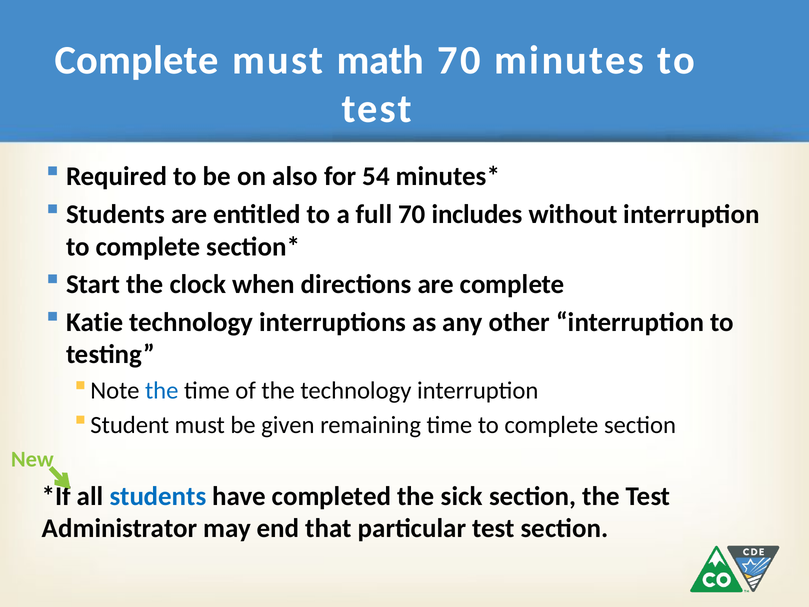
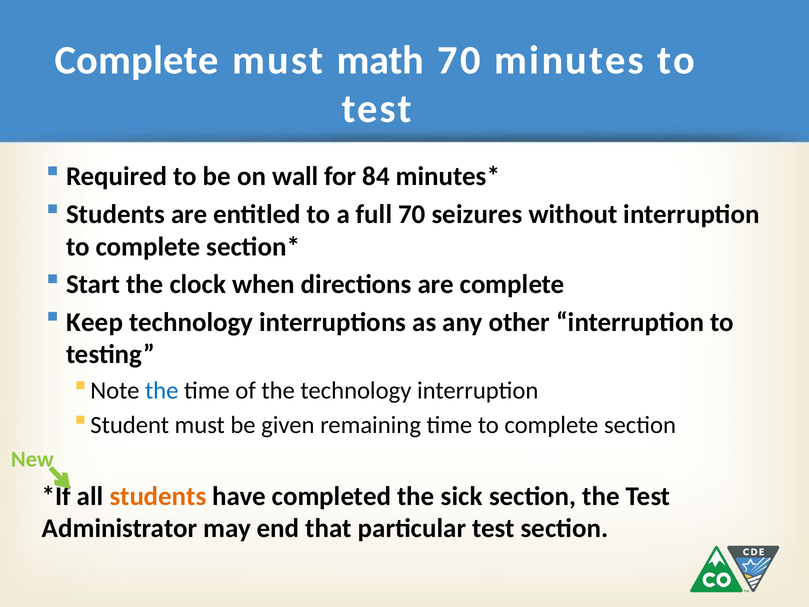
also: also -> wall (295, 176)
54: 54 -> 84 (376, 176)
includes: includes -> seizures (477, 214)
Katie: Katie -> Keep (95, 322)
students colour: blue -> orange (158, 496)
